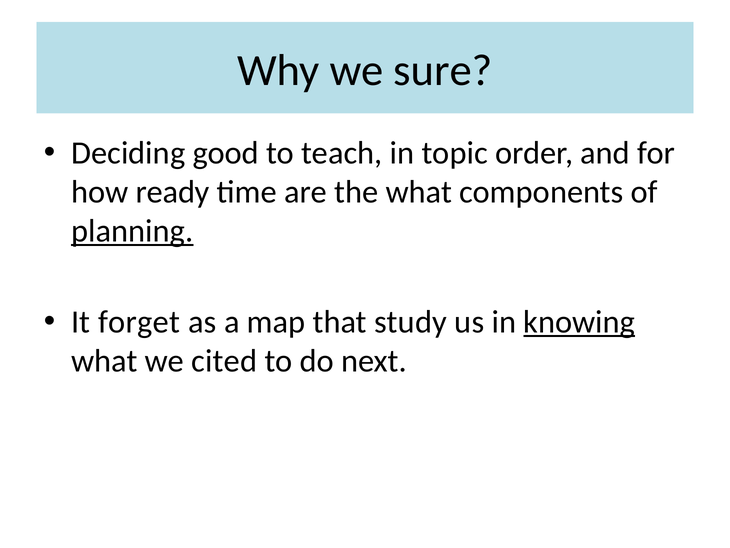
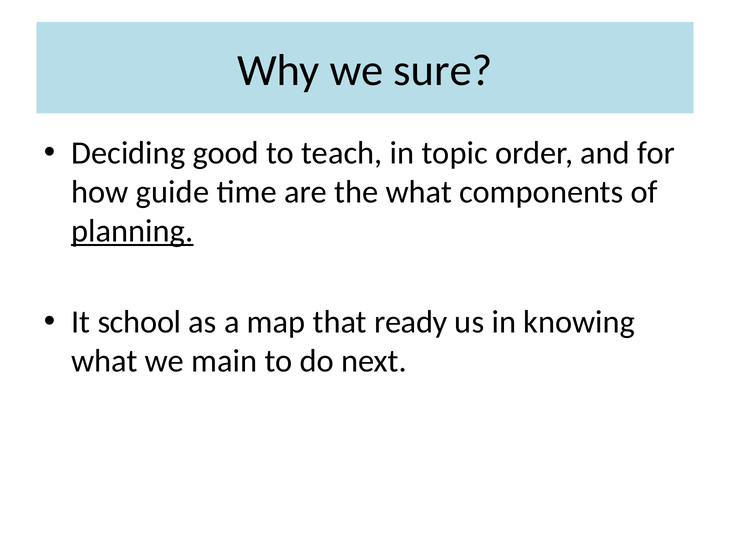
ready: ready -> guide (173, 192)
forget: forget -> school (139, 322)
study: study -> ready (411, 322)
knowing underline: present -> none (579, 322)
cited: cited -> main (224, 361)
